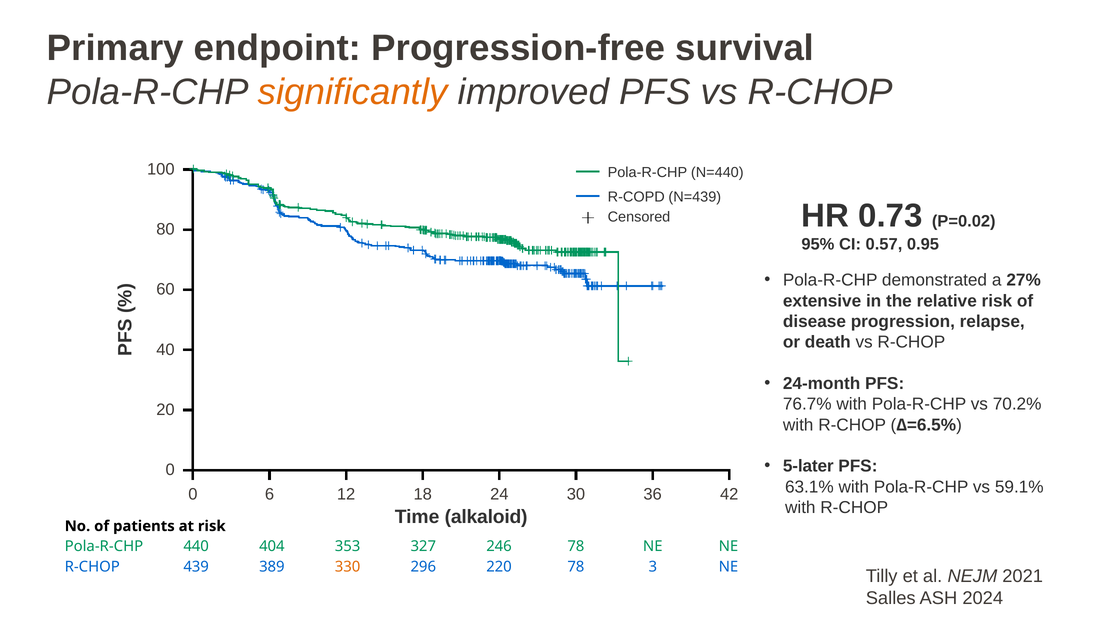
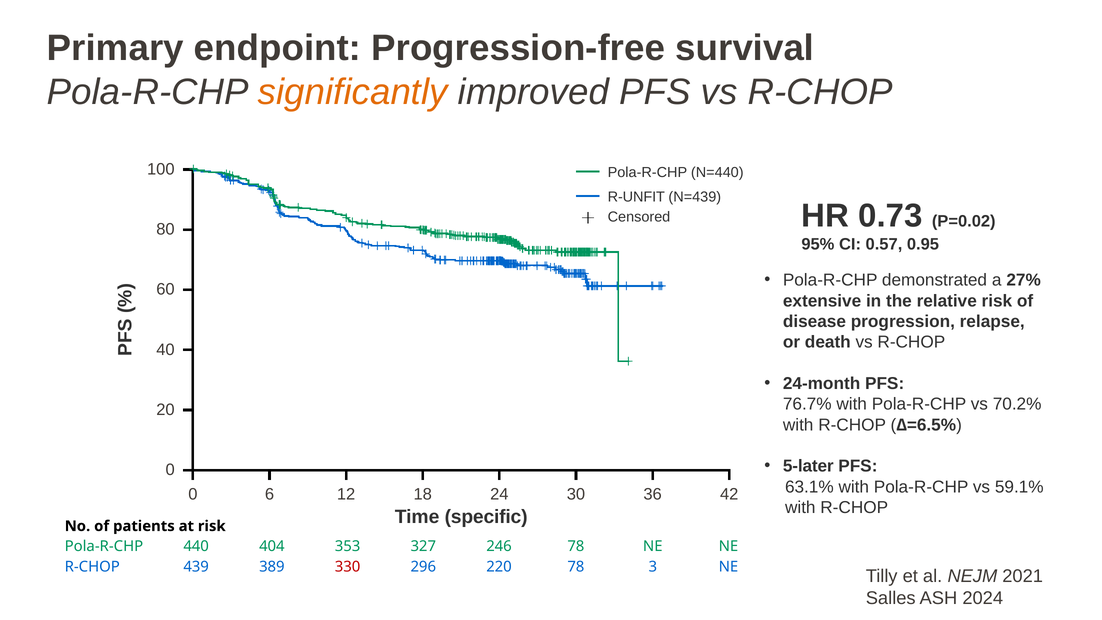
R-COPD: R-COPD -> R-UNFIT (636, 197)
alkaloid: alkaloid -> specific (486, 517)
330 colour: orange -> red (348, 567)
